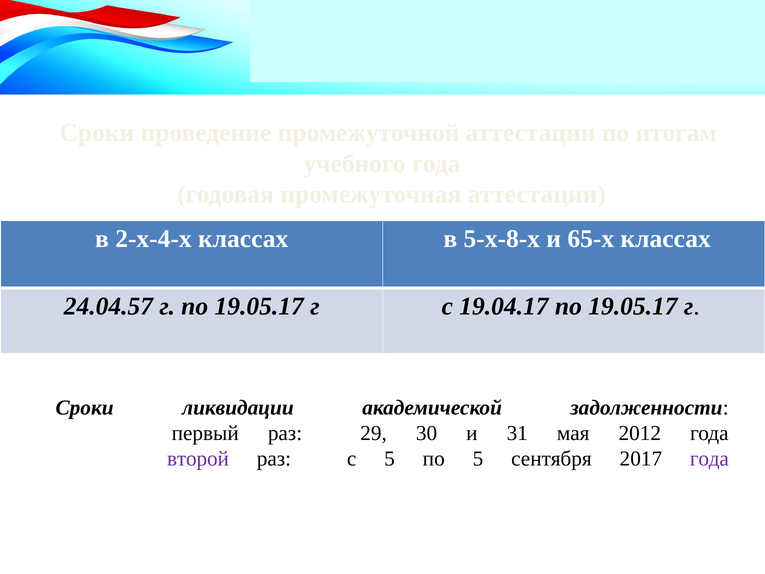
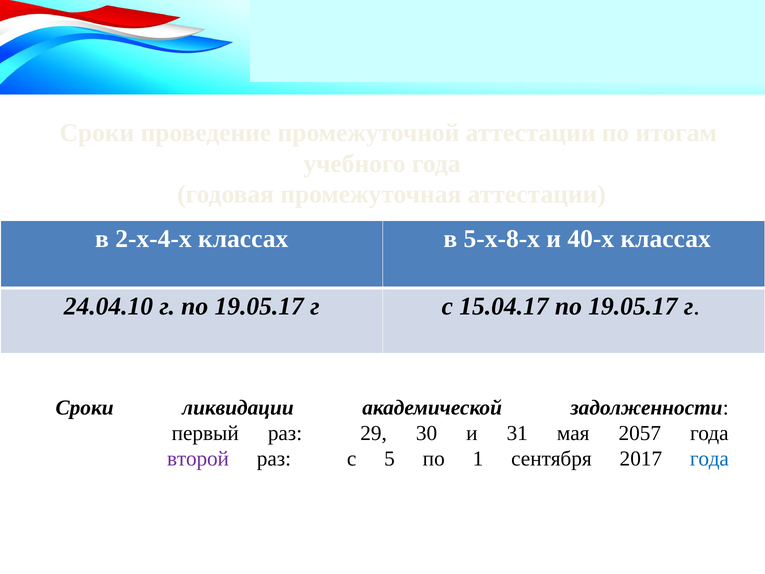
65-х: 65-х -> 40-х (591, 239)
24.04.57: 24.04.57 -> 24.04.10 (108, 306)
19.04.17: 19.04.17 -> 15.04.17 (504, 306)
2012: 2012 -> 2057 (640, 433)
по 5: 5 -> 1 (478, 458)
года colour: purple -> blue (709, 458)
